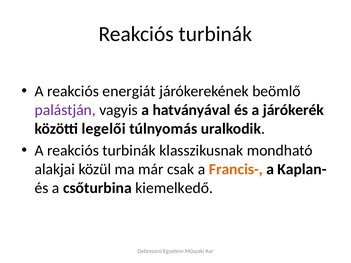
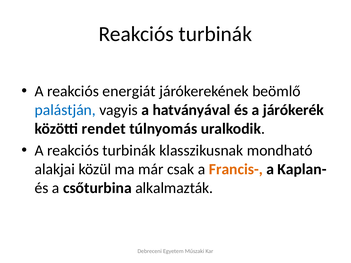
palástján colour: purple -> blue (65, 110)
legelői: legelői -> rendet (104, 129)
kiemelkedő: kiemelkedő -> alkalmazták (174, 188)
